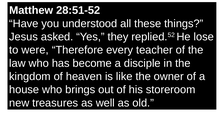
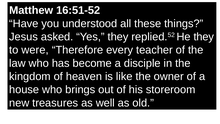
28:51-52: 28:51-52 -> 16:51-52 (78, 10)
He lose: lose -> they (204, 37)
